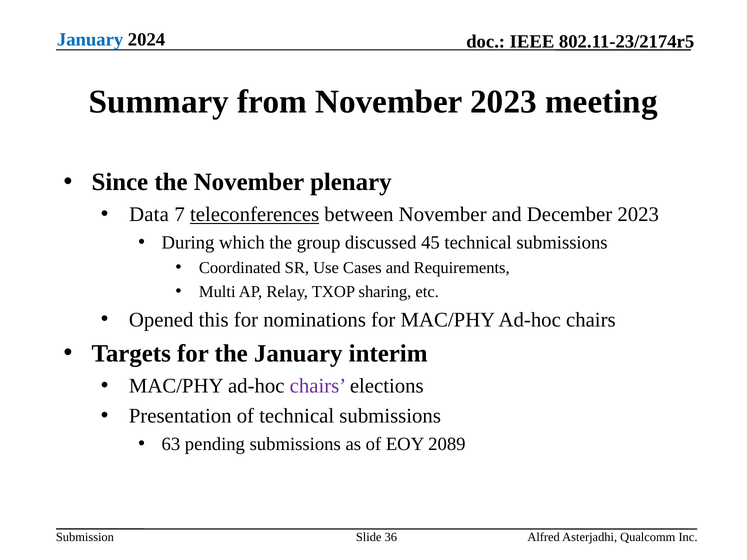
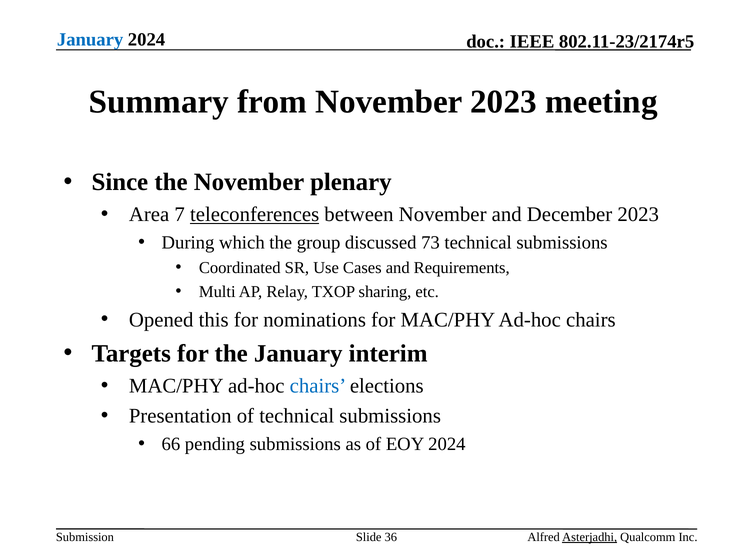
Data: Data -> Area (149, 215)
45: 45 -> 73 (431, 243)
chairs colour: purple -> blue (318, 386)
63: 63 -> 66 (171, 444)
EOY 2089: 2089 -> 2024 (447, 444)
Asterjadhi underline: none -> present (590, 537)
